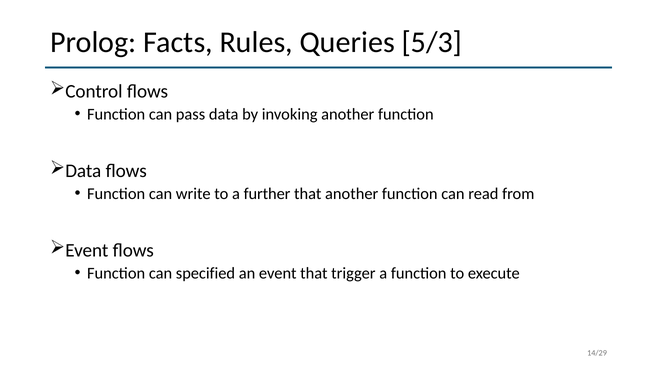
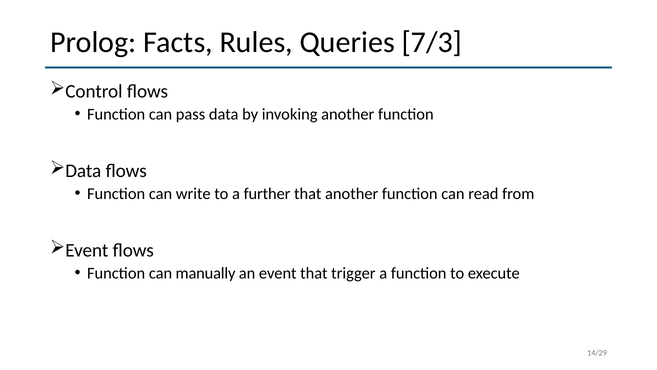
5/3: 5/3 -> 7/3 (432, 42)
specified: specified -> manually (206, 273)
